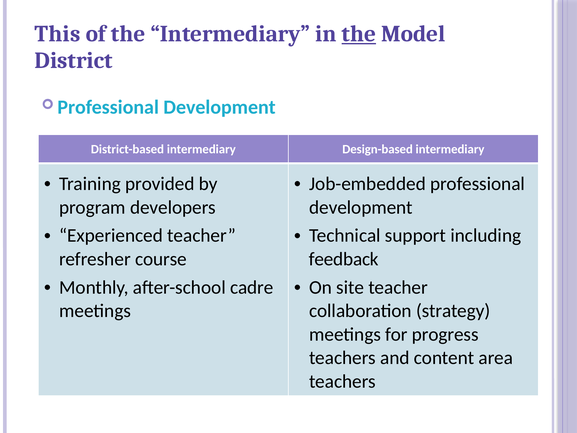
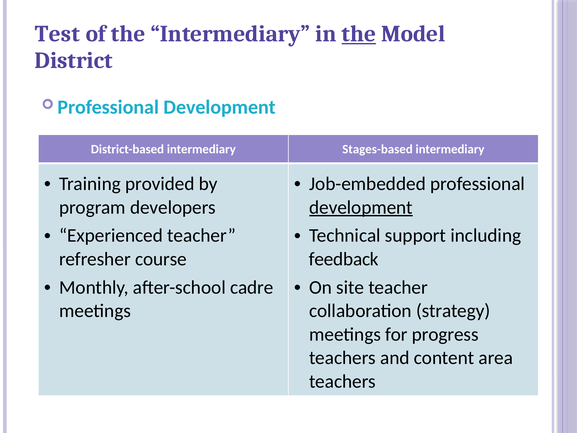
This: This -> Test (57, 34)
Design-based: Design-based -> Stages-based (377, 149)
development underline: none -> present (361, 207)
